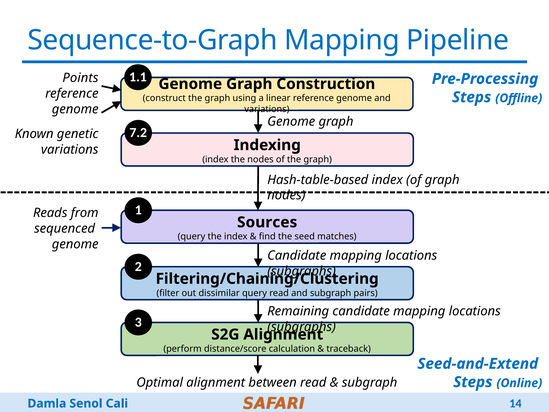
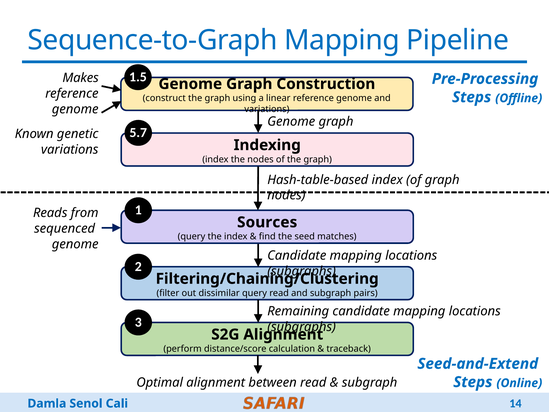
1.1: 1.1 -> 1.5 (138, 77)
Points: Points -> Makes (81, 78)
7.2: 7.2 -> 5.7 (138, 133)
